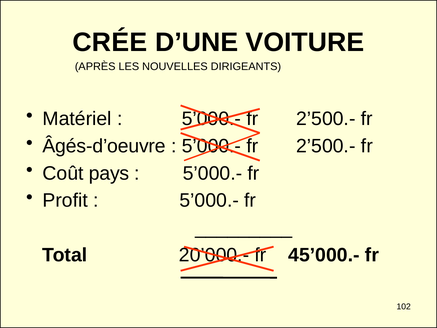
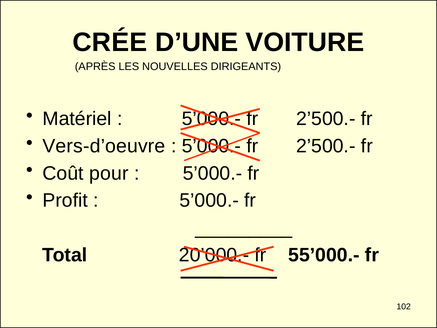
Âgés-d’oeuvre: Âgés-d’oeuvre -> Vers-d’oeuvre (104, 146)
pays: pays -> pour (109, 173)
45’000.-: 45’000.- -> 55’000.- (324, 255)
